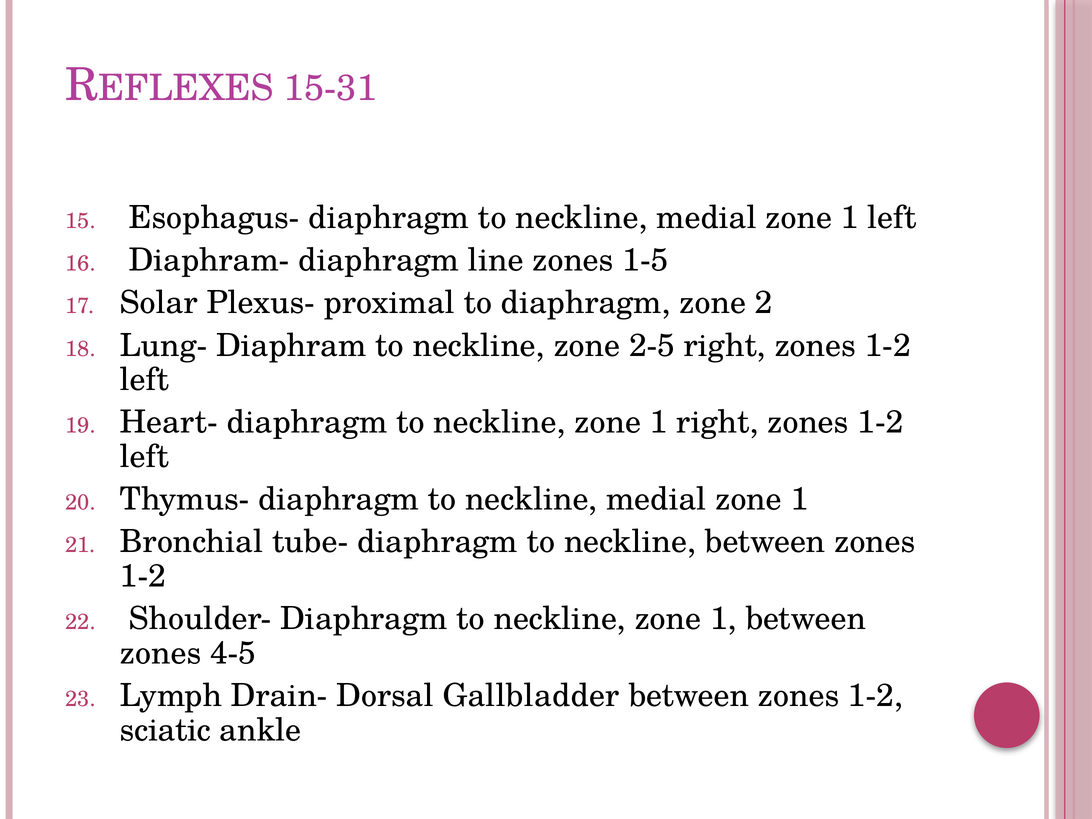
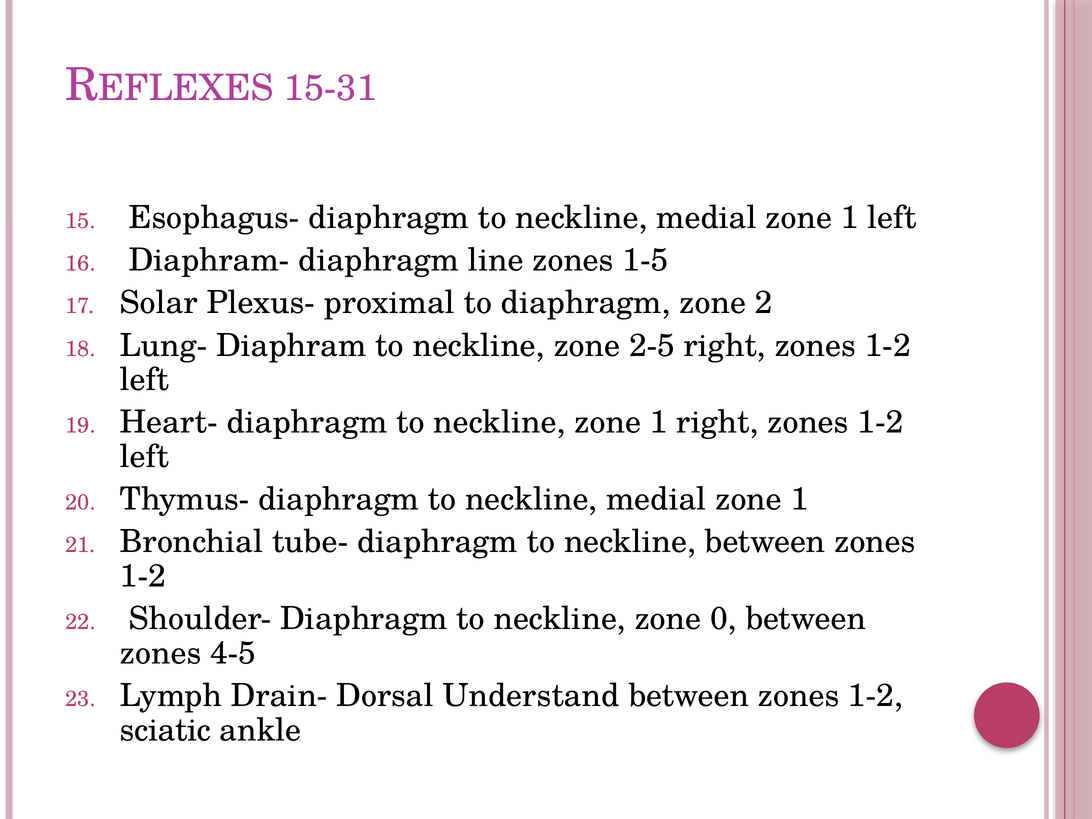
1: 1 -> 0 (723, 619)
Gallbladder: Gallbladder -> Understand (531, 696)
